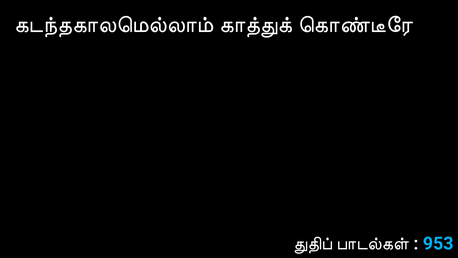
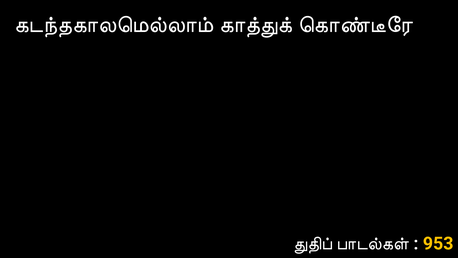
953 colour: light blue -> yellow (438, 243)
